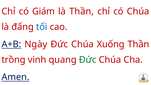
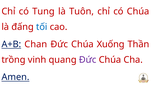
Giám: Giám -> Tung (43, 11)
là Thần: Thần -> Tuôn (82, 11)
Ngày: Ngày -> Chan (36, 44)
Đức colour: green -> purple (88, 60)
